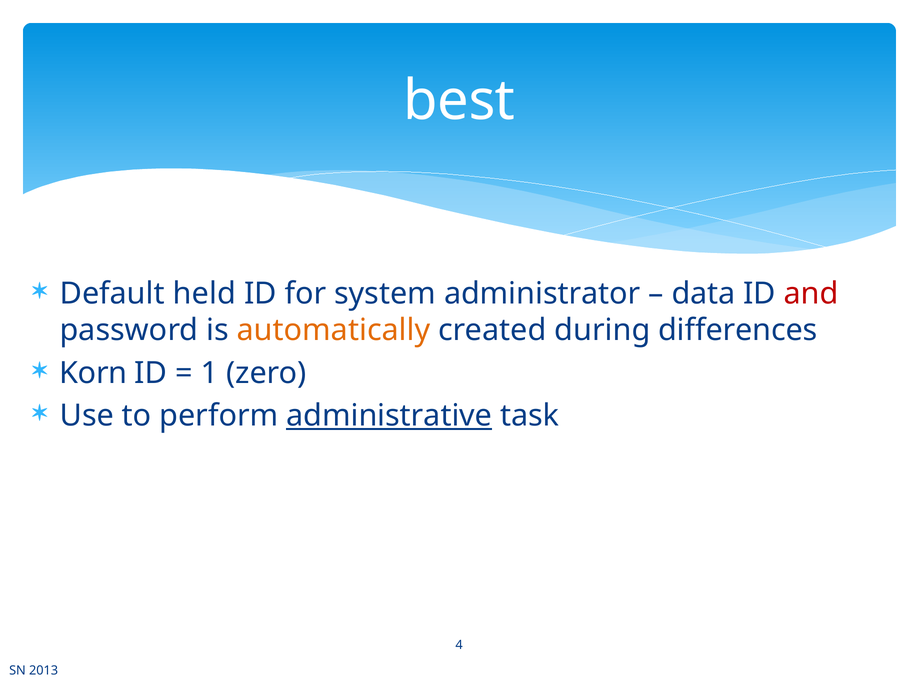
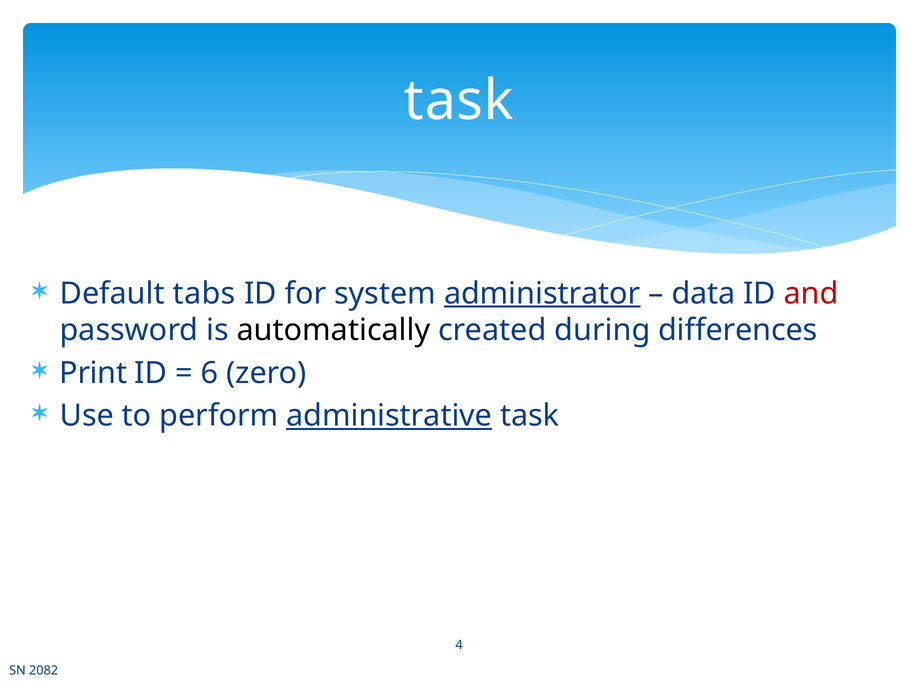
best: best -> task (459, 101)
held: held -> tabs (204, 294)
administrator underline: none -> present (542, 294)
automatically colour: orange -> black (334, 330)
Korn: Korn -> Print (93, 373)
1: 1 -> 6 (209, 373)
2013: 2013 -> 2082 (44, 671)
